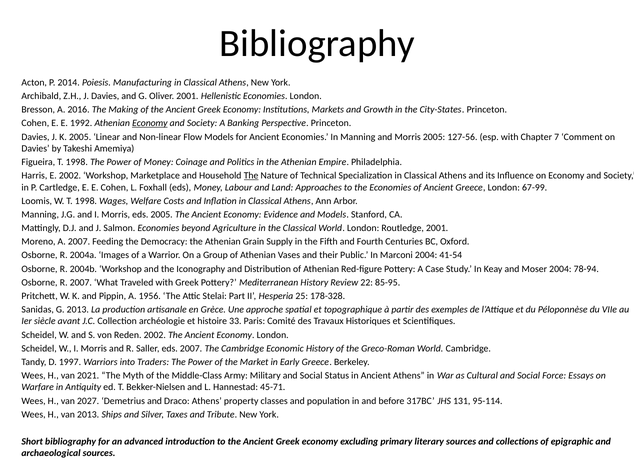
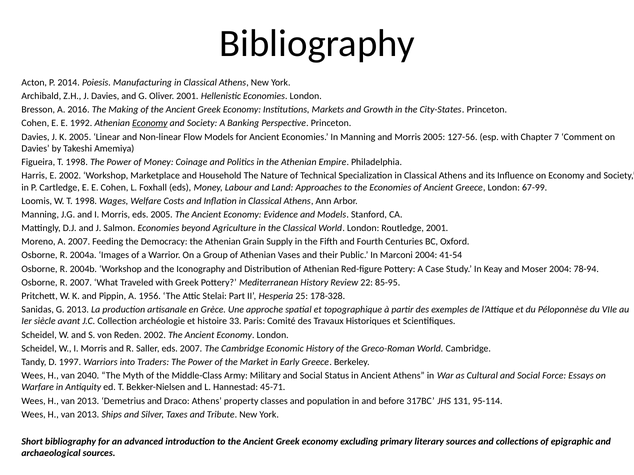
The underline: present -> none (251, 176)
2021: 2021 -> 2040 (88, 376)
2027: 2027 -> 2013 (88, 401)
